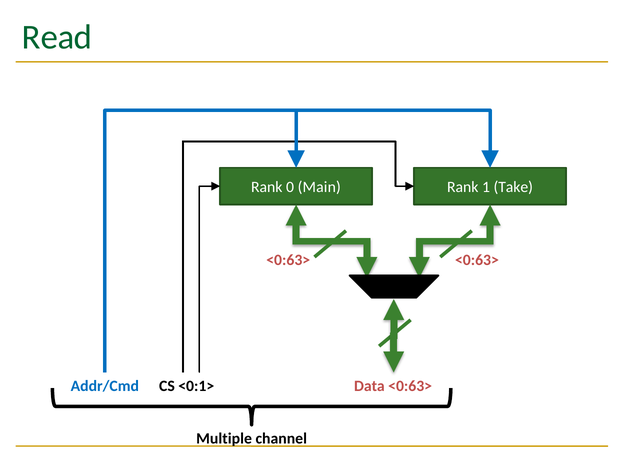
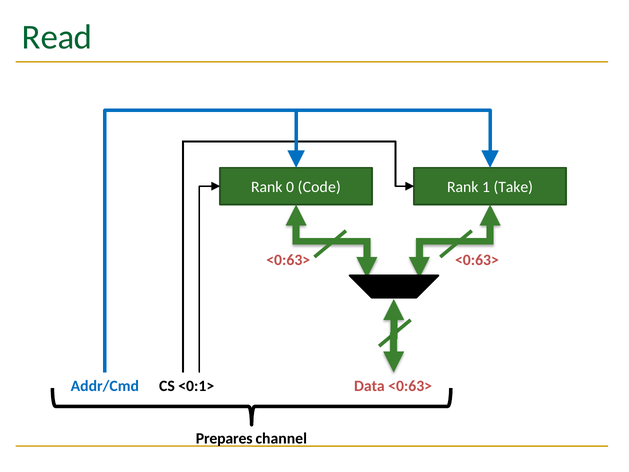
Main: Main -> Code (319, 187)
Multiple: Multiple -> Prepares (224, 438)
